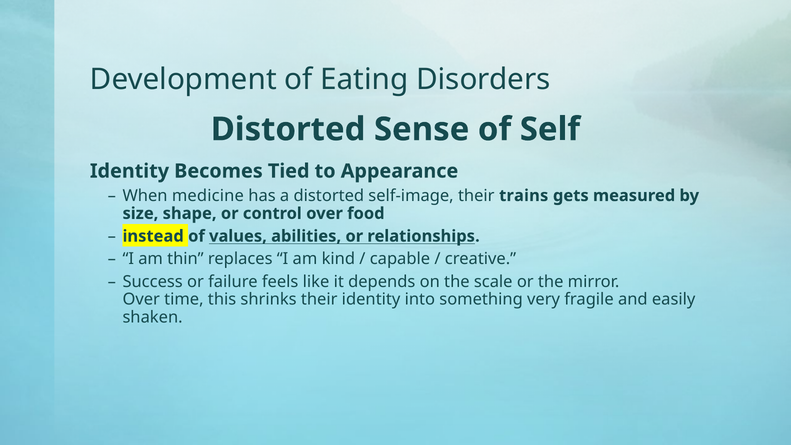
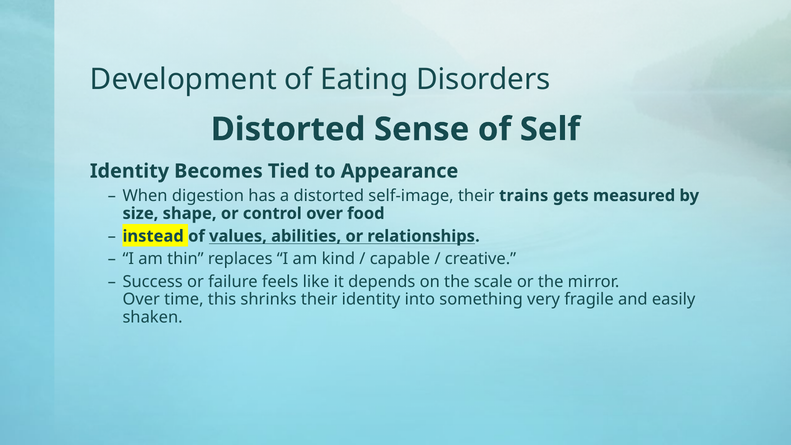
medicine: medicine -> digestion (208, 196)
